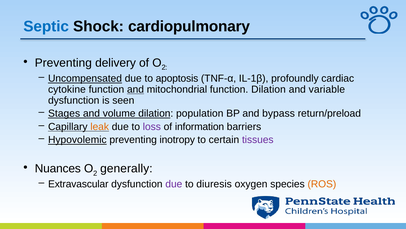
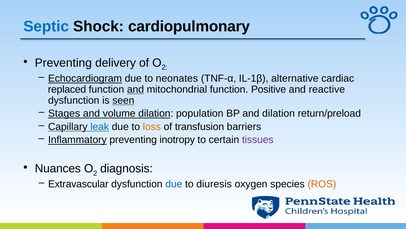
Uncompensated: Uncompensated -> Echocardiogram (85, 78)
apoptosis: apoptosis -> neonates (177, 78)
profoundly: profoundly -> alternative (295, 78)
cytokine: cytokine -> replaced (67, 89)
function Dilation: Dilation -> Positive (269, 89)
variable: variable -> reactive (327, 89)
seen underline: none -> present (123, 100)
and bypass: bypass -> dilation (279, 113)
leak colour: orange -> blue (100, 126)
loss colour: purple -> orange (152, 126)
information: information -> transfusion (200, 126)
Hypovolemic: Hypovolemic -> Inflammatory (77, 139)
generally: generally -> diagnosis (126, 168)
due colour: purple -> blue (174, 184)
